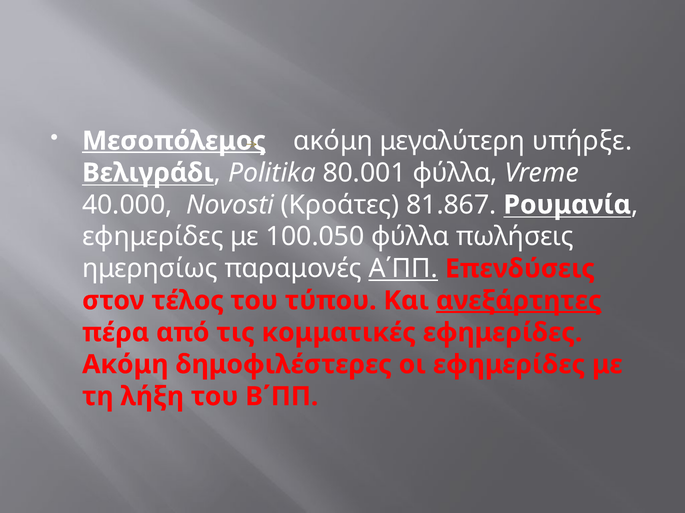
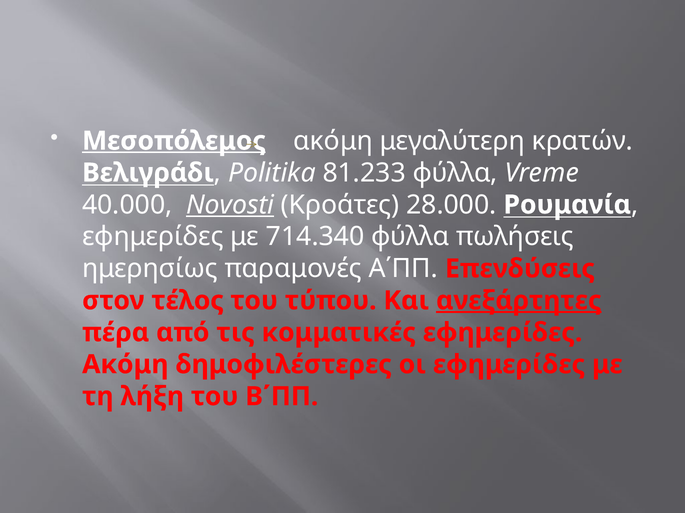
υπήρξε: υπήρξε -> κρατών (583, 141)
80.001: 80.001 -> 81.233 (364, 173)
Novosti underline: none -> present (230, 205)
81.867: 81.867 -> 28.000 (451, 205)
100.050: 100.050 -> 714.340 (315, 237)
Α΄ΠΠ underline: present -> none (403, 269)
